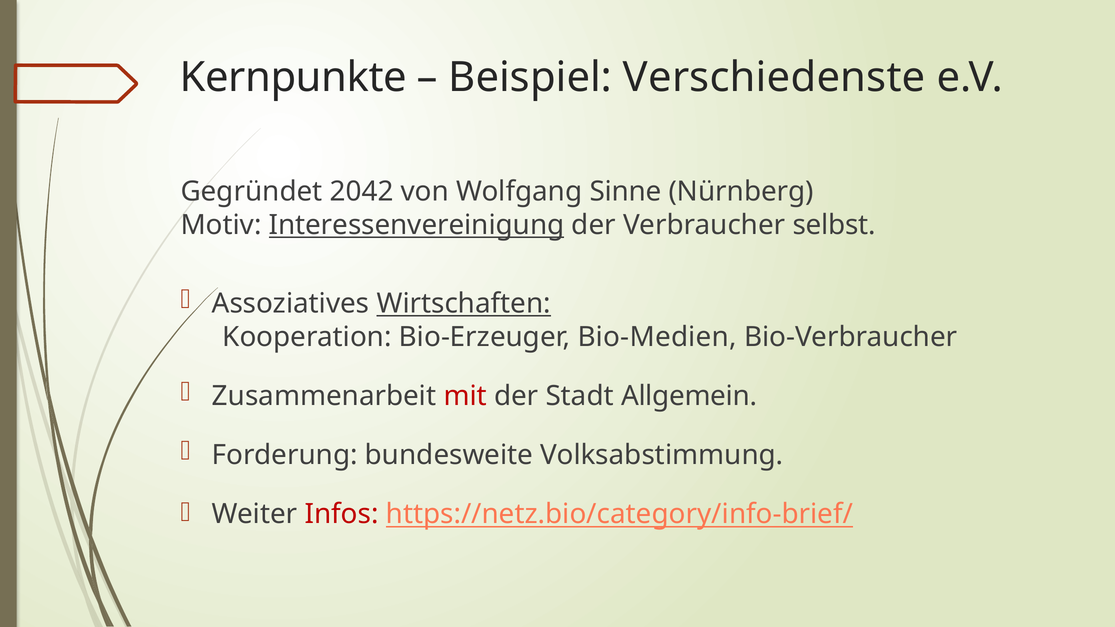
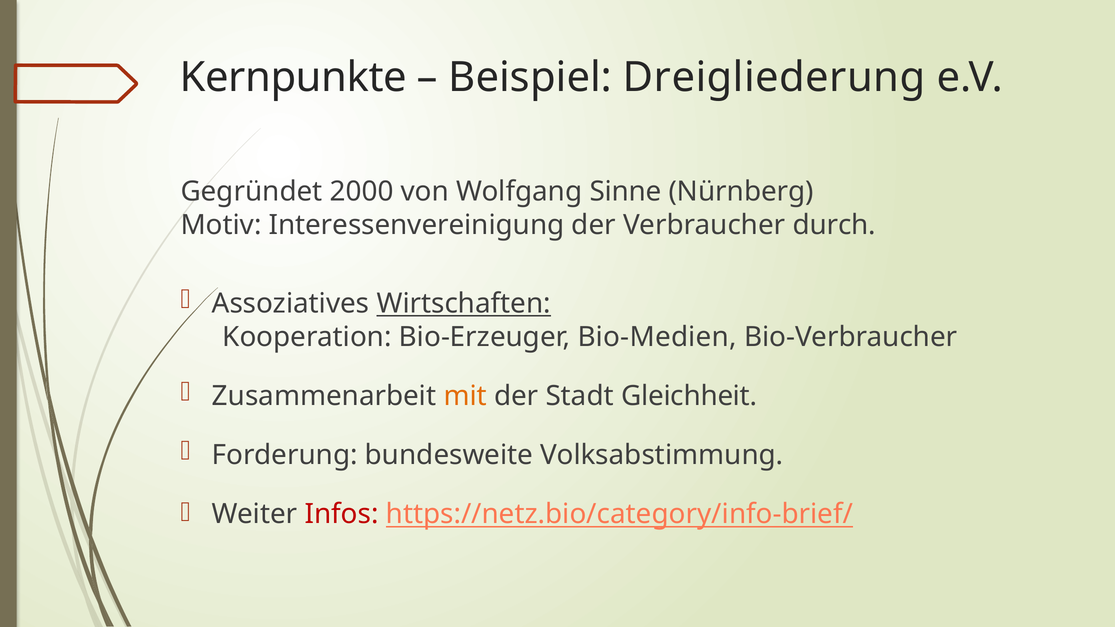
Verschiedenste: Verschiedenste -> Dreigliederung (774, 78)
2042: 2042 -> 2000 (362, 192)
Interessenvereinigung underline: present -> none (417, 225)
selbst: selbst -> durch (834, 225)
mit colour: red -> orange (465, 396)
Allgemein: Allgemein -> Gleichheit (689, 396)
